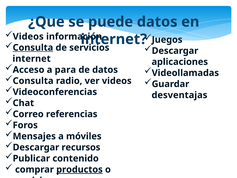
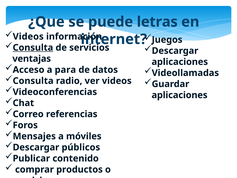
puede datos: datos -> letras (157, 22)
internet: internet -> ventajas (32, 59)
desventajas: desventajas -> aplicaciones (180, 95)
recursos: recursos -> públicos (81, 147)
productos underline: present -> none (79, 169)
